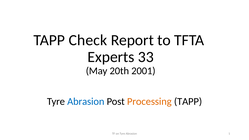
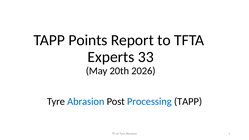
Check: Check -> Points (88, 40)
2001: 2001 -> 2026 (143, 71)
Processing colour: orange -> blue (149, 101)
